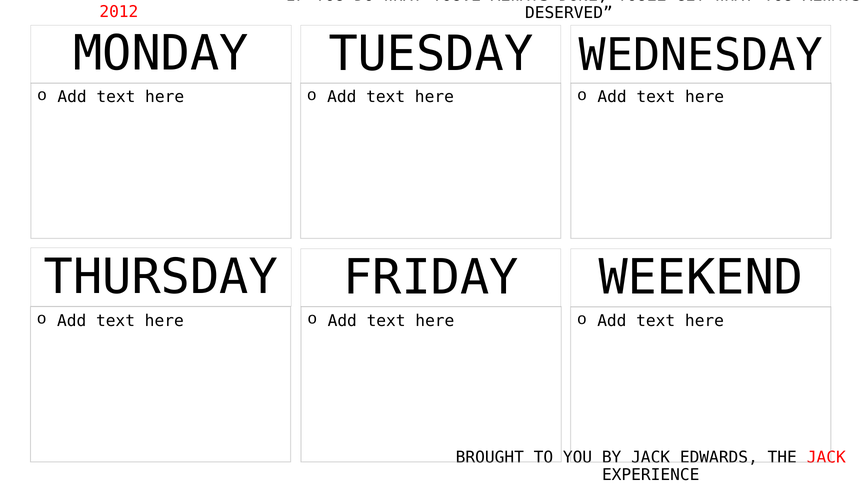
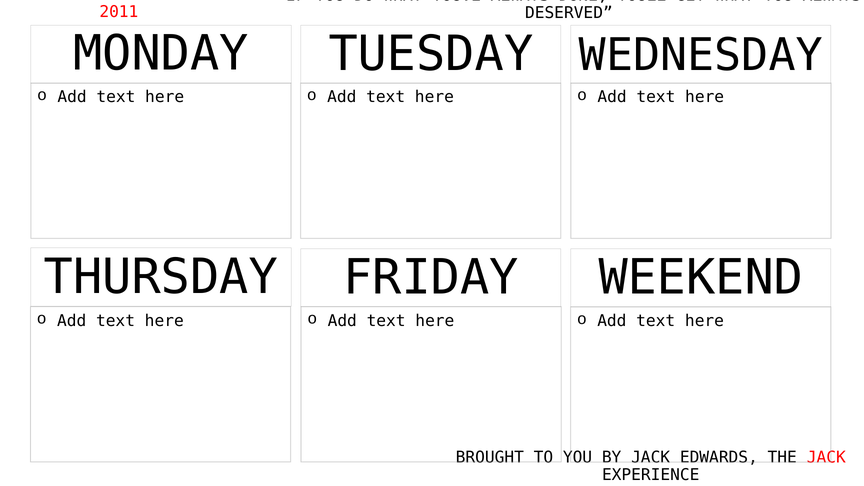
2012: 2012 -> 2011 (119, 12)
